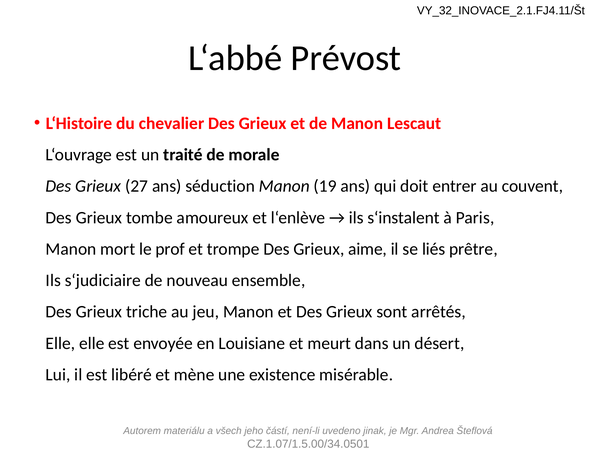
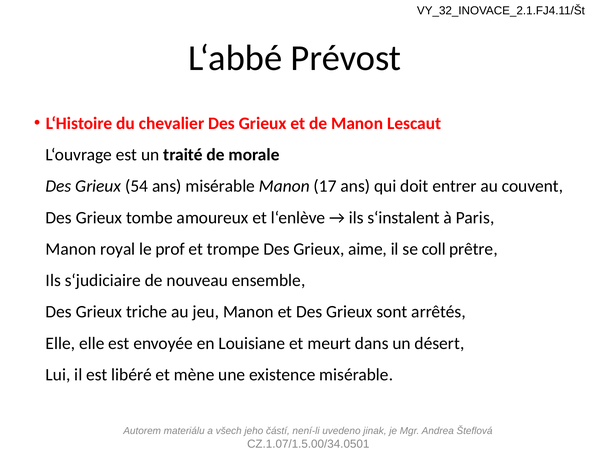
27: 27 -> 54 (137, 186)
ans séduction: séduction -> misérable (220, 186)
19: 19 -> 17 (325, 186)
mort: mort -> royal (118, 249)
liés: liés -> coll (434, 249)
